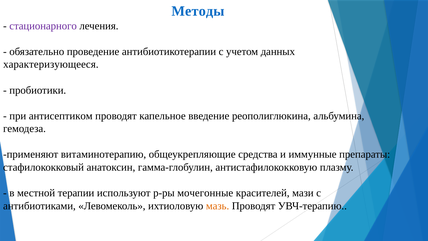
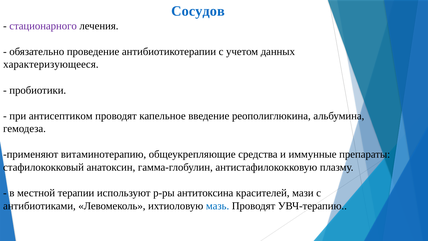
Методы: Методы -> Сосудов (198, 11)
мочегонные: мочегонные -> антитоксина (205, 193)
мазь colour: orange -> blue (218, 206)
